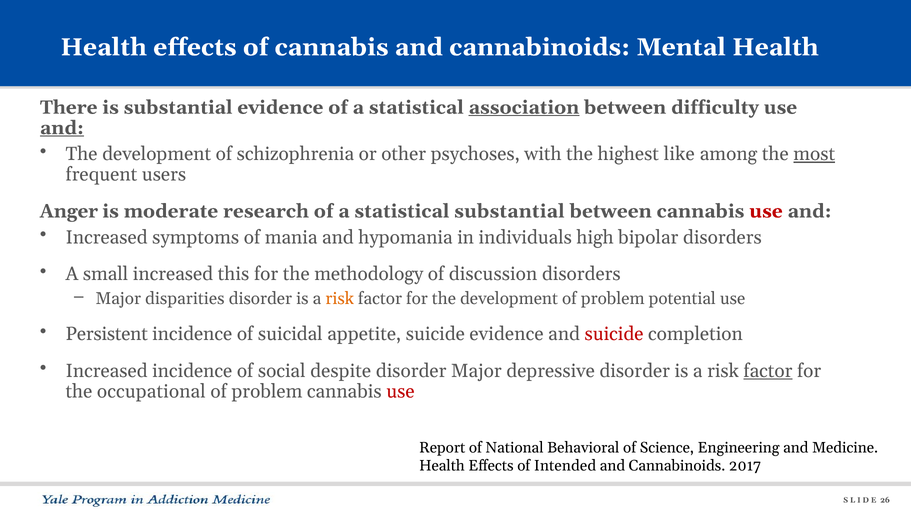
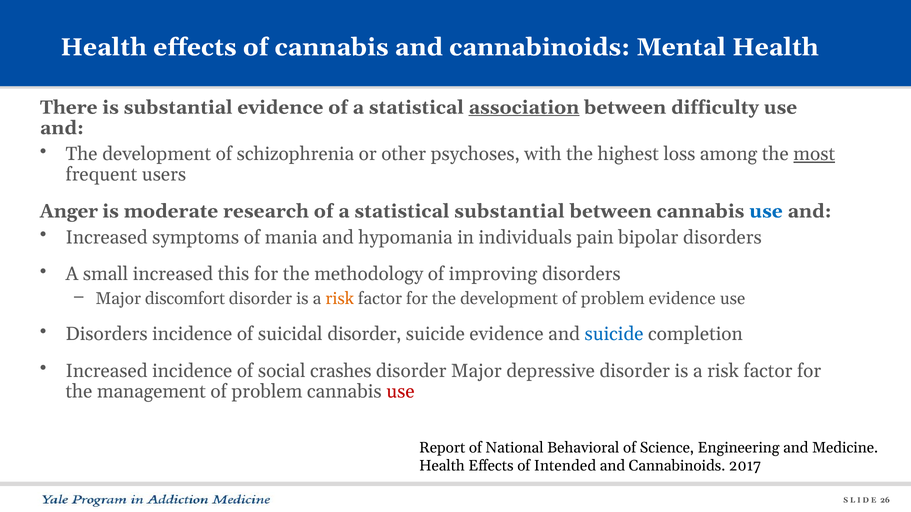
and underline: present -> none (62, 128)
like: like -> loss (679, 154)
use colour: red -> blue (766, 211)
high: high -> pain (595, 238)
discussion: discussion -> improving (493, 274)
disparities: disparities -> discomfort (185, 299)
problem potential: potential -> evidence (682, 299)
Persistent: Persistent -> Disorders (107, 334)
suicidal appetite: appetite -> disorder (364, 334)
suicide colour: red -> blue (614, 334)
despite: despite -> crashes (341, 371)
factor underline: present -> none (768, 371)
occupational: occupational -> management (151, 392)
